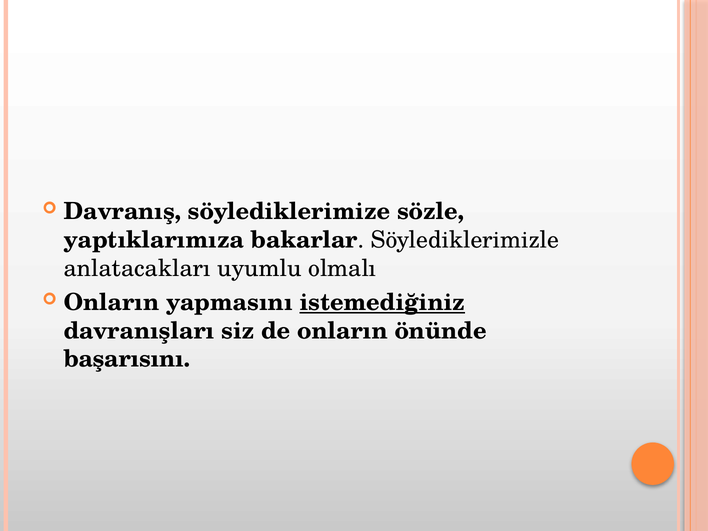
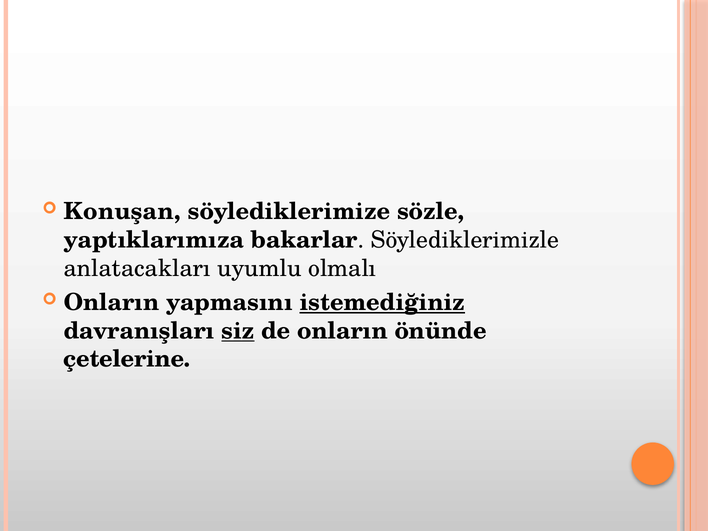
Davranış: Davranış -> Konuşan (122, 212)
siz underline: none -> present (238, 331)
başarısını: başarısını -> çetelerine (127, 359)
